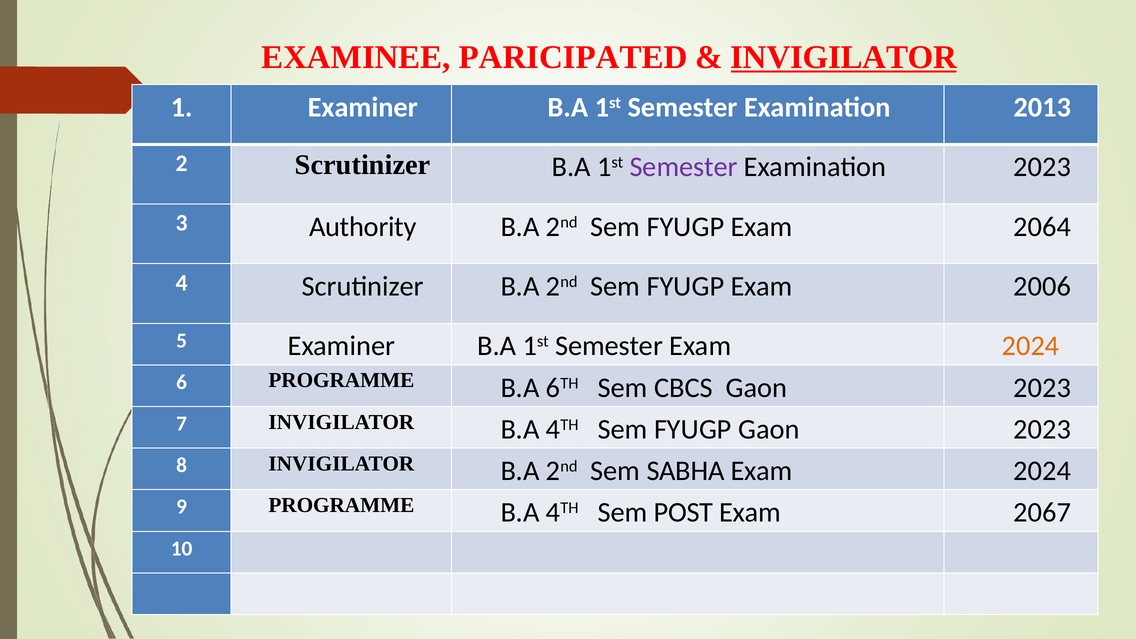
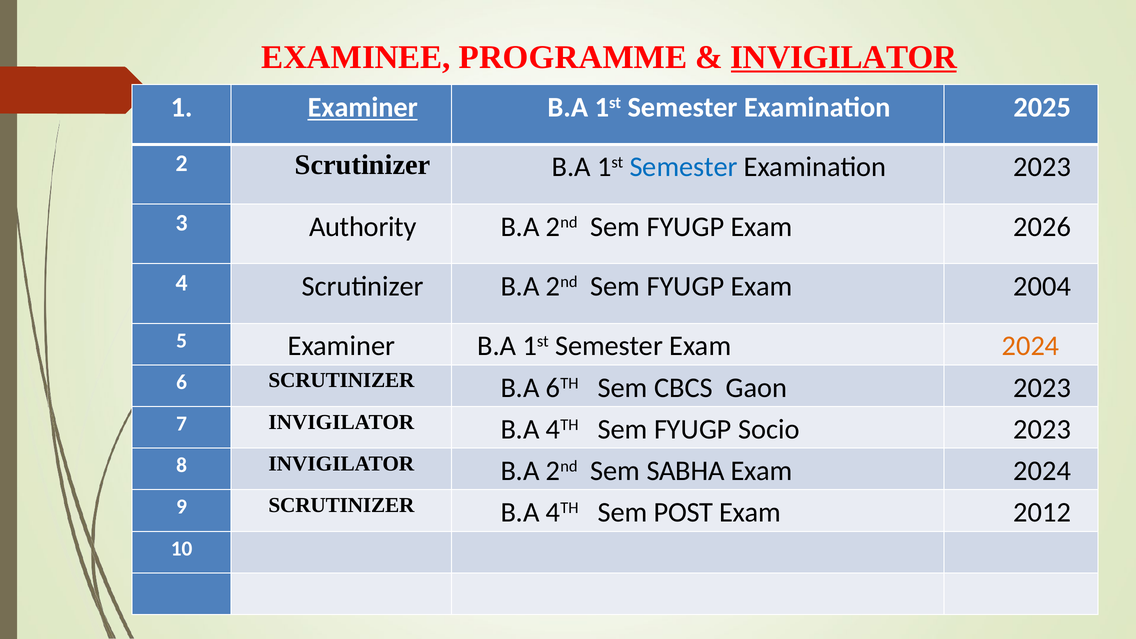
PARICIPATED: PARICIPATED -> PROGRAMME (573, 57)
Examiner underline: none -> present (363, 107)
2013: 2013 -> 2025 (1042, 107)
Semester colour: purple -> blue (684, 167)
2064: 2064 -> 2026 (1042, 227)
2006: 2006 -> 2004 (1042, 286)
6 PROGRAMME: PROGRAMME -> SCRUTINIZER (341, 380)
FYUGP Gaon: Gaon -> Socio (769, 429)
9 PROGRAMME: PROGRAMME -> SCRUTINIZER (341, 505)
2067: 2067 -> 2012 (1042, 512)
